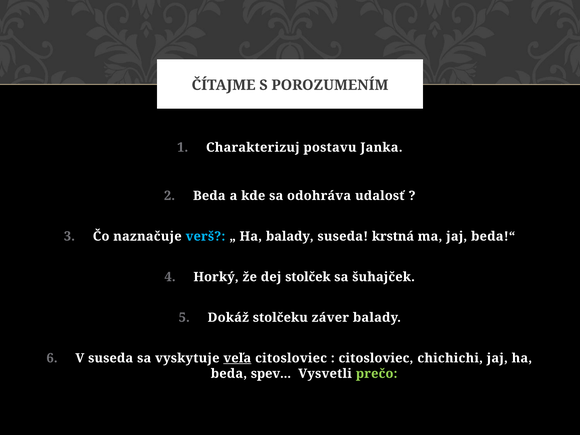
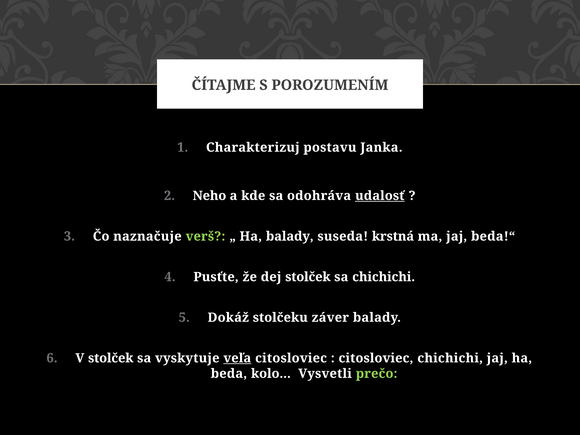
Beda: Beda -> Neho (209, 196)
udalosť underline: none -> present (380, 196)
verš colour: light blue -> light green (205, 236)
Horký: Horký -> Pusťte (216, 277)
sa šuhajček: šuhajček -> chichichi (384, 277)
V suseda: suseda -> stolček (111, 358)
spev: spev -> kolo (271, 374)
